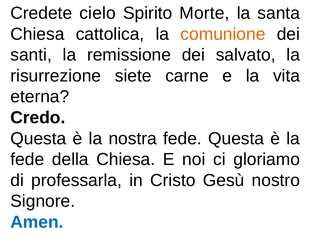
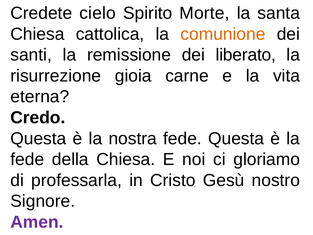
salvato: salvato -> liberato (246, 55)
siete: siete -> gioia (133, 76)
Amen colour: blue -> purple (37, 222)
